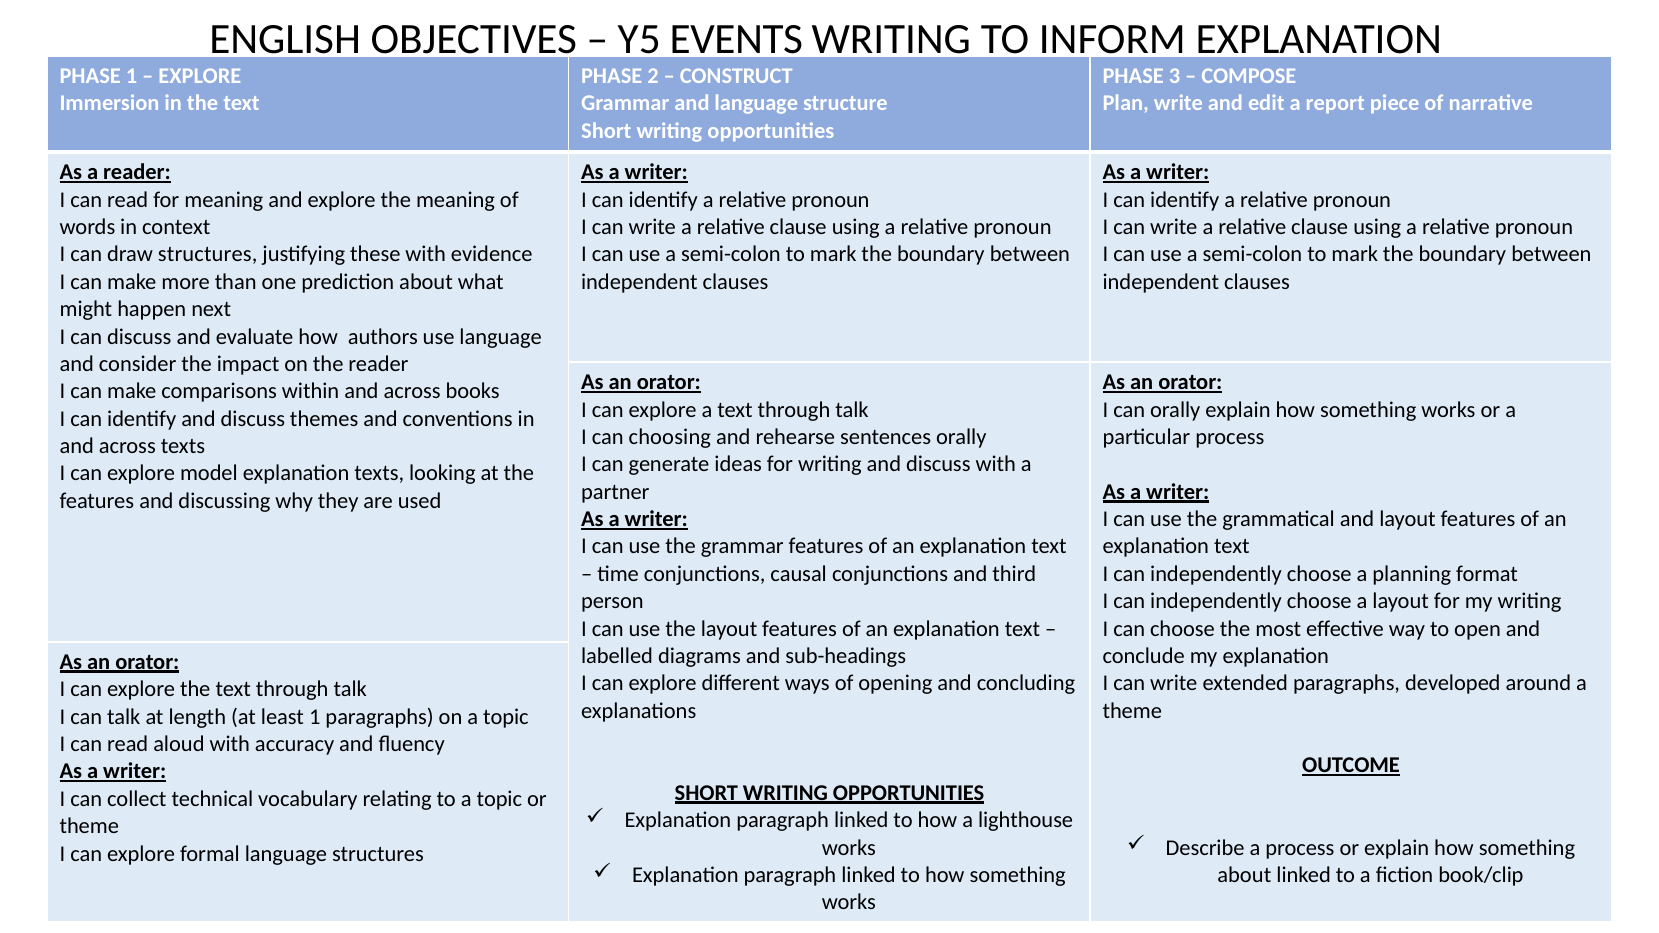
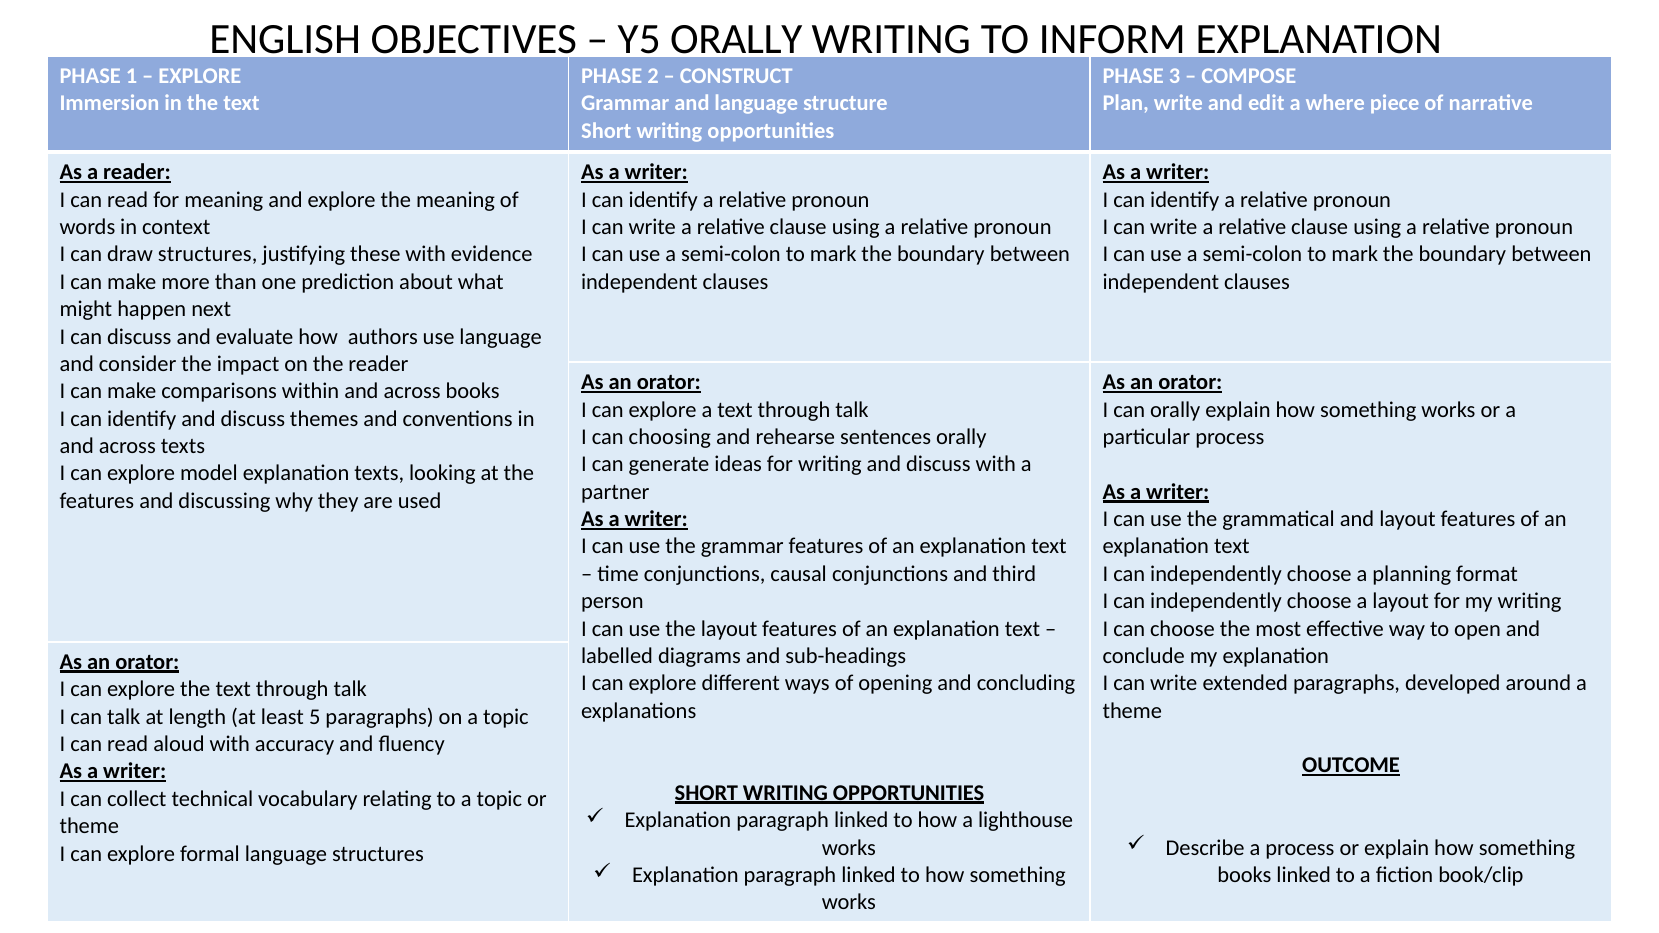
Y5 EVENTS: EVENTS -> ORALLY (736, 39)
report: report -> where (1335, 103)
least 1: 1 -> 5 (315, 717)
about: about -> books (1244, 875)
